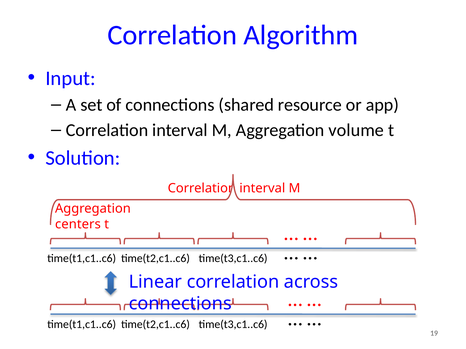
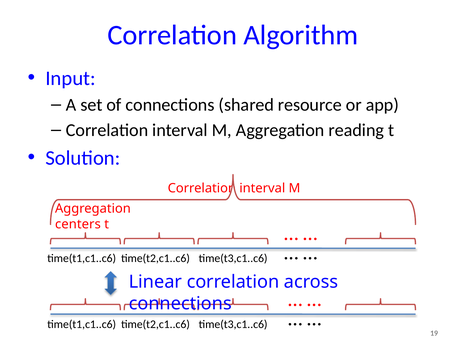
volume: volume -> reading (356, 130)
